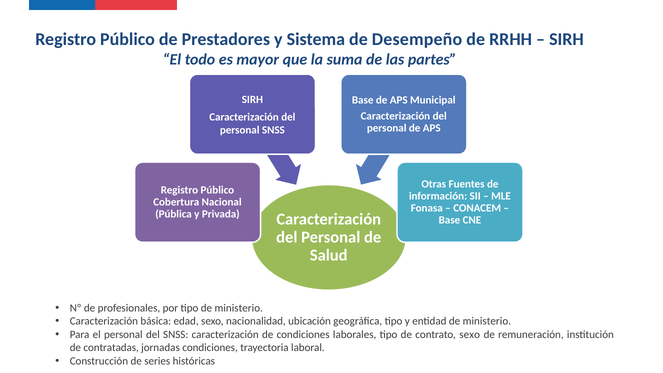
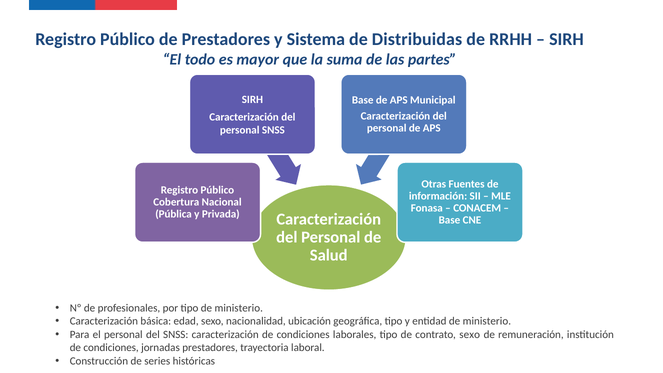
Desempeño: Desempeño -> Distribuidas (417, 40)
contratadas: contratadas -> condiciones (111, 348)
jornadas condiciones: condiciones -> prestadores (210, 348)
